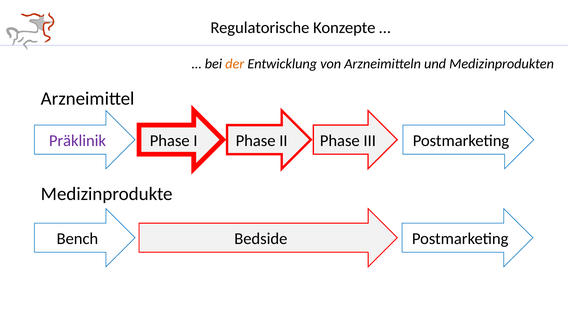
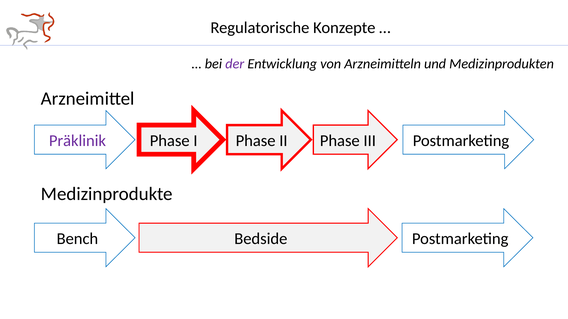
der colour: orange -> purple (235, 64)
